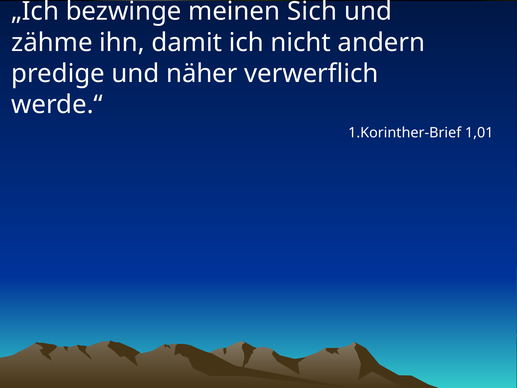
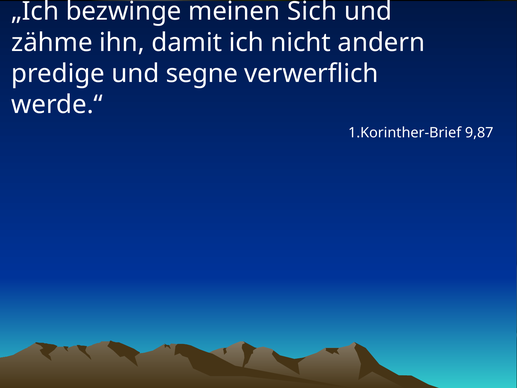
näher: näher -> segne (202, 73)
1,01: 1,01 -> 9,87 (479, 133)
